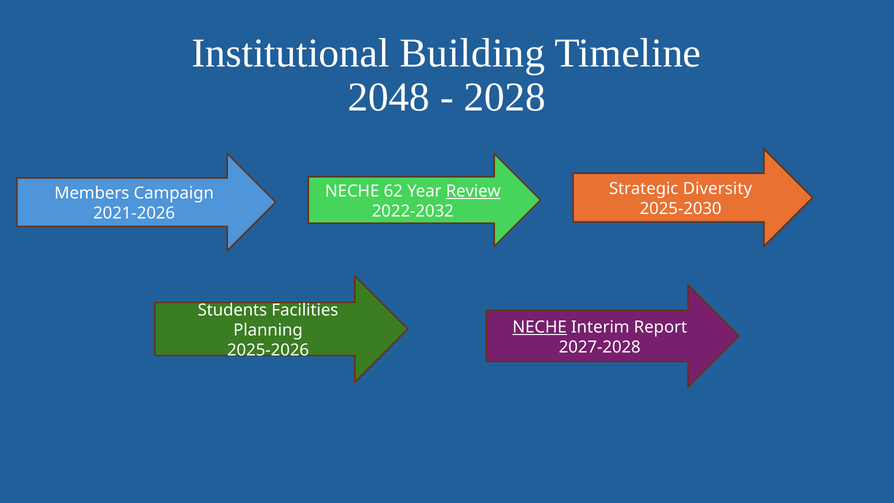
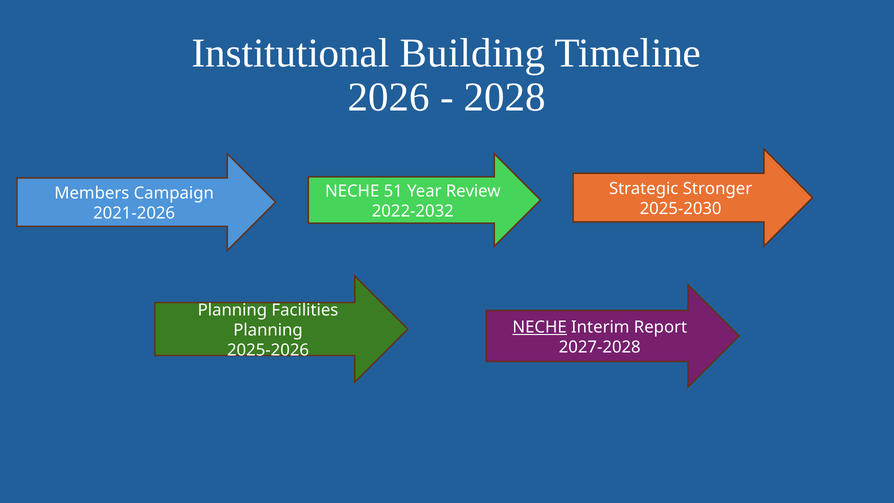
2048: 2048 -> 2026 (389, 97)
Diversity: Diversity -> Stronger (718, 189)
62: 62 -> 51 (393, 191)
Review underline: present -> none (473, 191)
Students: Students -> Planning (232, 310)
